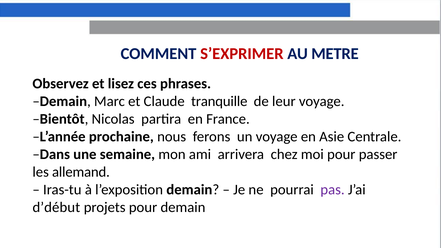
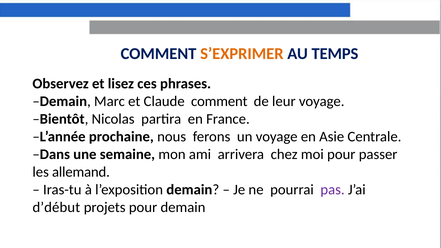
S’EXPRIMER colour: red -> orange (242, 54)
METRE: METRE -> TEMPS (335, 54)
Claude tranquille: tranquille -> comment (219, 101)
